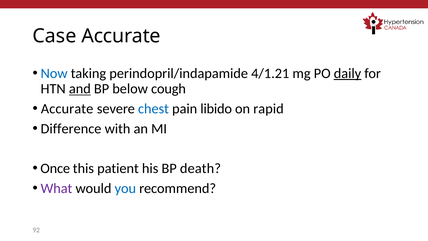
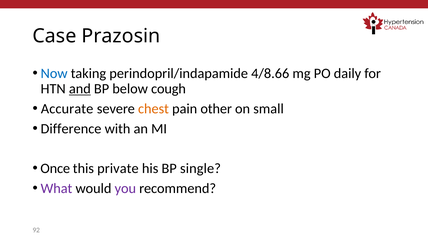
Case Accurate: Accurate -> Prazosin (121, 36)
4/1.21: 4/1.21 -> 4/8.66 (270, 73)
daily underline: present -> none (348, 73)
chest colour: blue -> orange (153, 109)
libido: libido -> other (216, 109)
rapid: rapid -> small (269, 109)
patient: patient -> private (118, 168)
death: death -> single (200, 168)
you colour: blue -> purple (125, 188)
